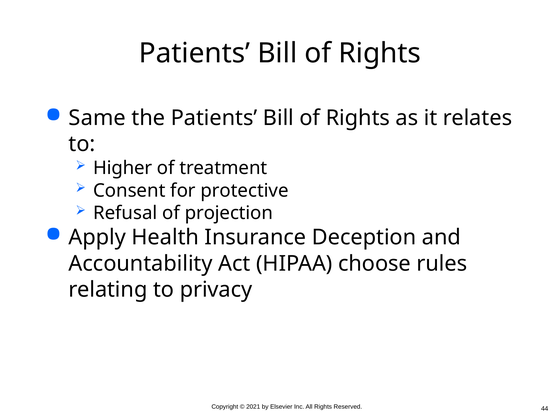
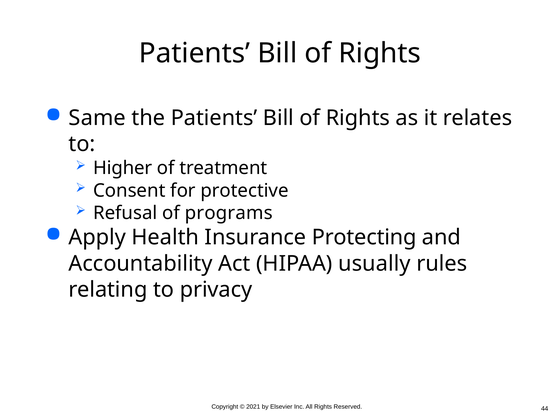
projection: projection -> programs (229, 213)
Deception: Deception -> Protecting (364, 237)
choose: choose -> usually (374, 264)
